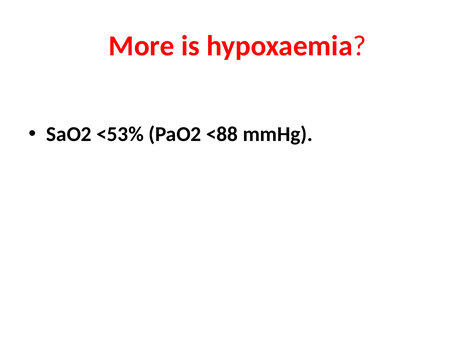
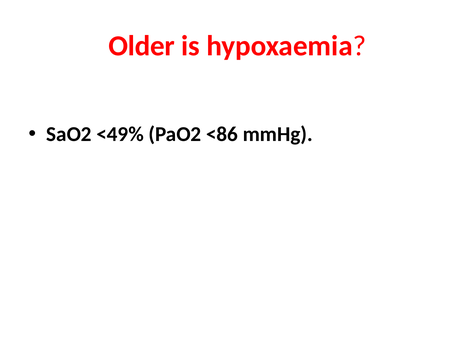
More: More -> Older (142, 46)
<53%: <53% -> <49% (120, 134)
<88: <88 -> <86 (222, 134)
